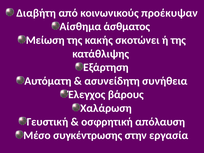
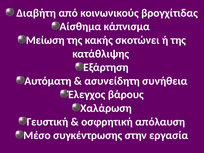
προέκυψαν: προέκυψαν -> βρογχίτιδας (170, 13)
άσθματος: άσθματος -> κάπνισμα (127, 27)
